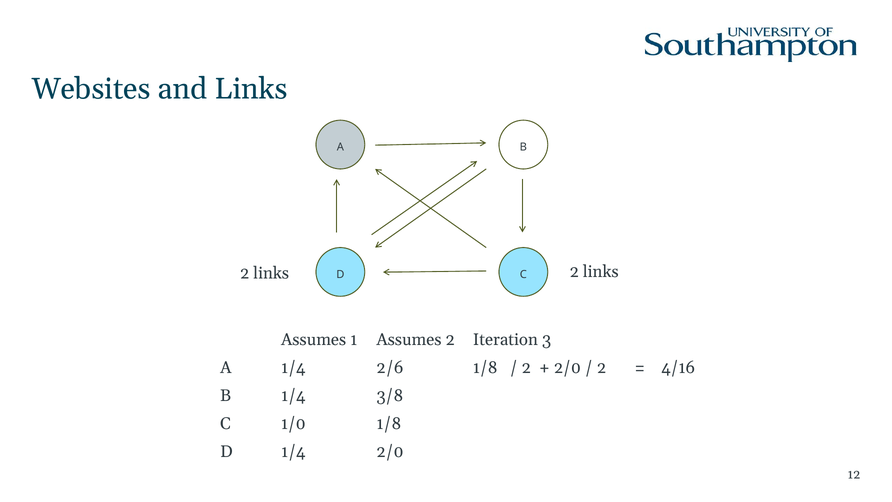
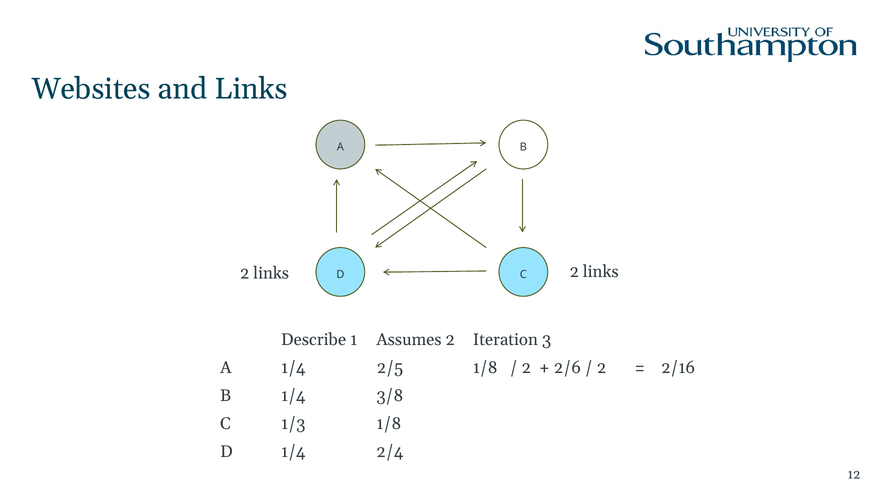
Assumes: Assumes -> Describe (314, 340)
2/6: 2/6 -> 2/5 (390, 368)
2/0: 2/0 -> 2/6 (567, 368)
4/16: 4/16 -> 2/16 (678, 368)
1/0: 1/0 -> 1/3 (293, 423)
1/4 2/0: 2/0 -> 2/4 (390, 451)
